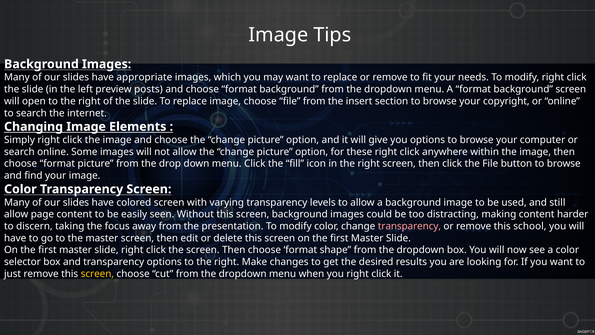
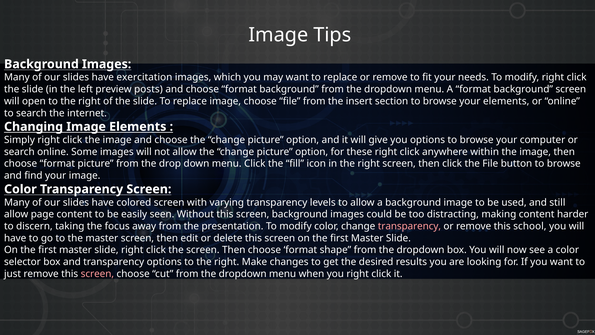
appropriate: appropriate -> exercitation (144, 77)
your copyright: copyright -> elements (506, 101)
screen colour: yellow -> pink (97, 274)
